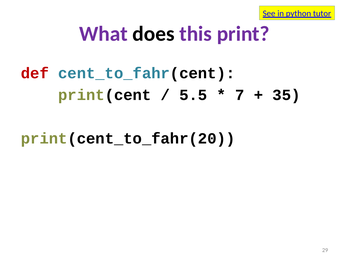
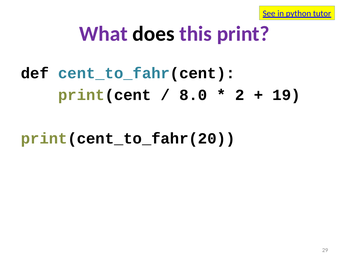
def colour: red -> black (35, 73)
5.5: 5.5 -> 8.0 (193, 95)
7: 7 -> 2 (240, 95)
35: 35 -> 19 (286, 95)
